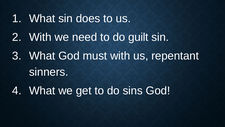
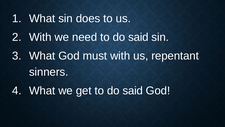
need to do guilt: guilt -> said (138, 37)
get to do sins: sins -> said (133, 90)
